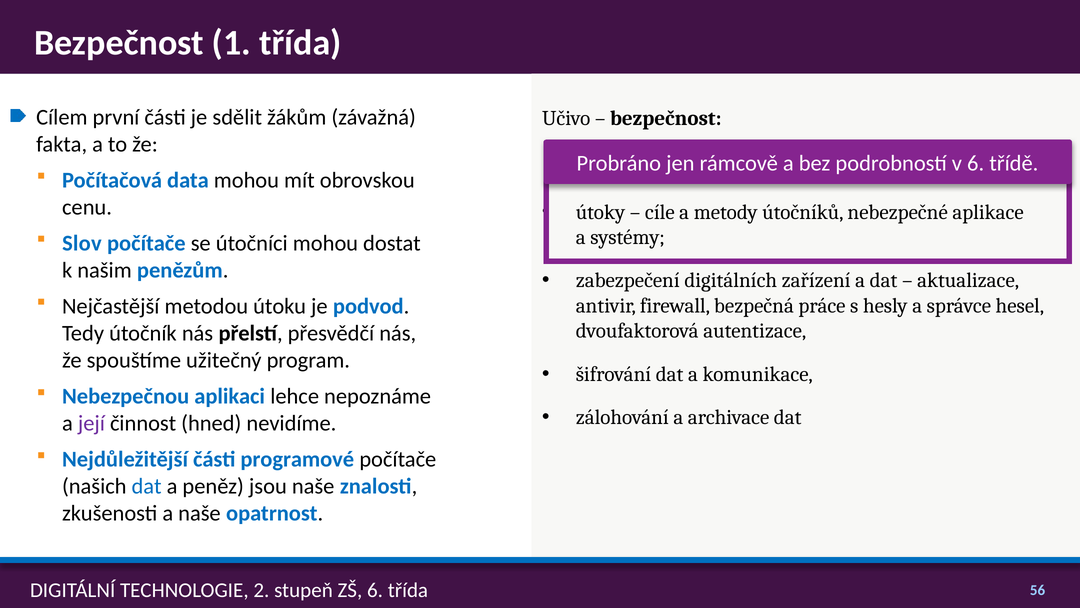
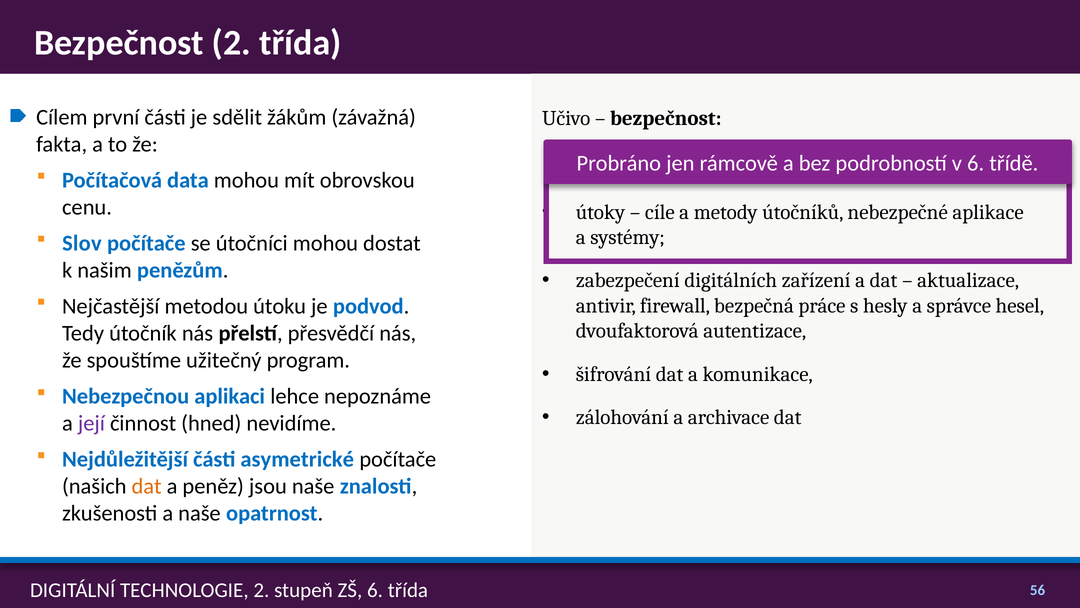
Bezpečnost 1: 1 -> 2 (231, 43)
programové: programové -> asymetrické (297, 459)
dat colour: blue -> orange (147, 486)
